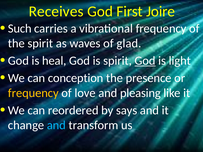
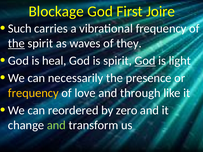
Receives: Receives -> Blockage (56, 11)
the underline: none -> present (16, 43)
glad: glad -> they (129, 43)
conception: conception -> necessarily (76, 78)
pleasing: pleasing -> through (140, 93)
says: says -> zero (127, 110)
and colour: light blue -> light green (56, 125)
